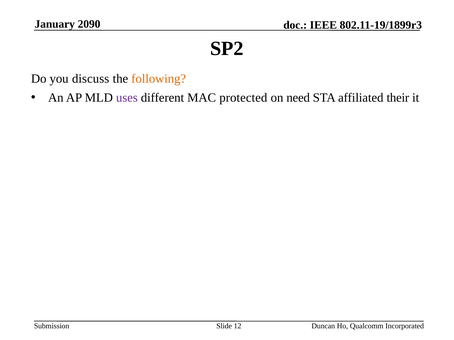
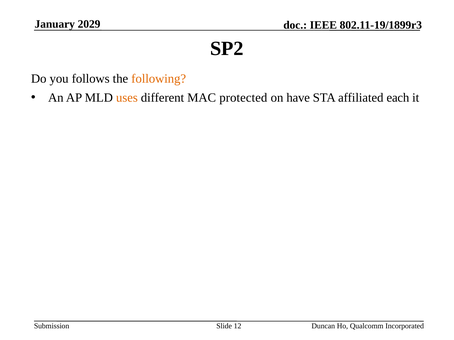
2090: 2090 -> 2029 (89, 24)
discuss: discuss -> follows (91, 79)
uses colour: purple -> orange (127, 98)
need: need -> have (298, 98)
their: their -> each (398, 98)
